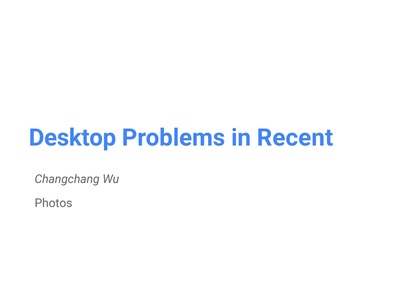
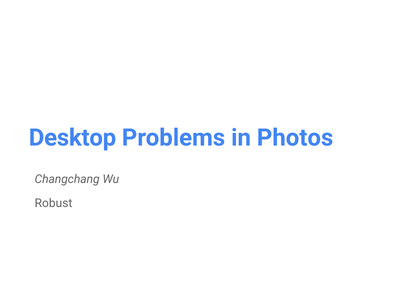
Recent: Recent -> Photos (295, 138)
Photos: Photos -> Robust (54, 203)
